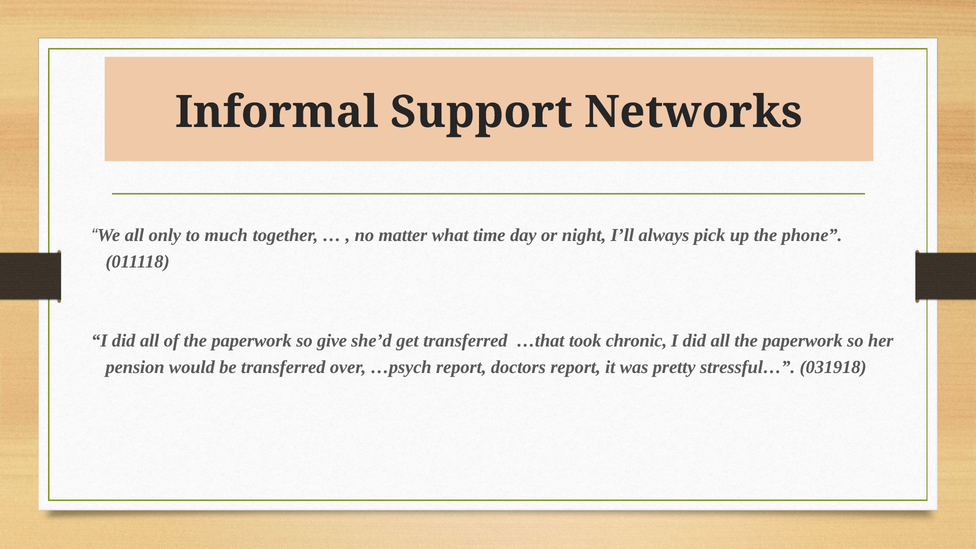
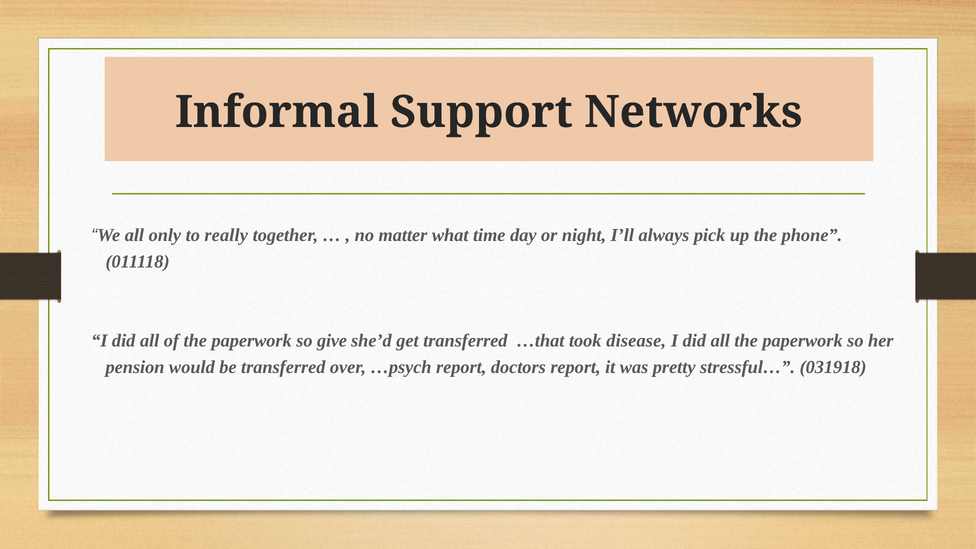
much: much -> really (226, 235)
chronic: chronic -> disease (636, 341)
